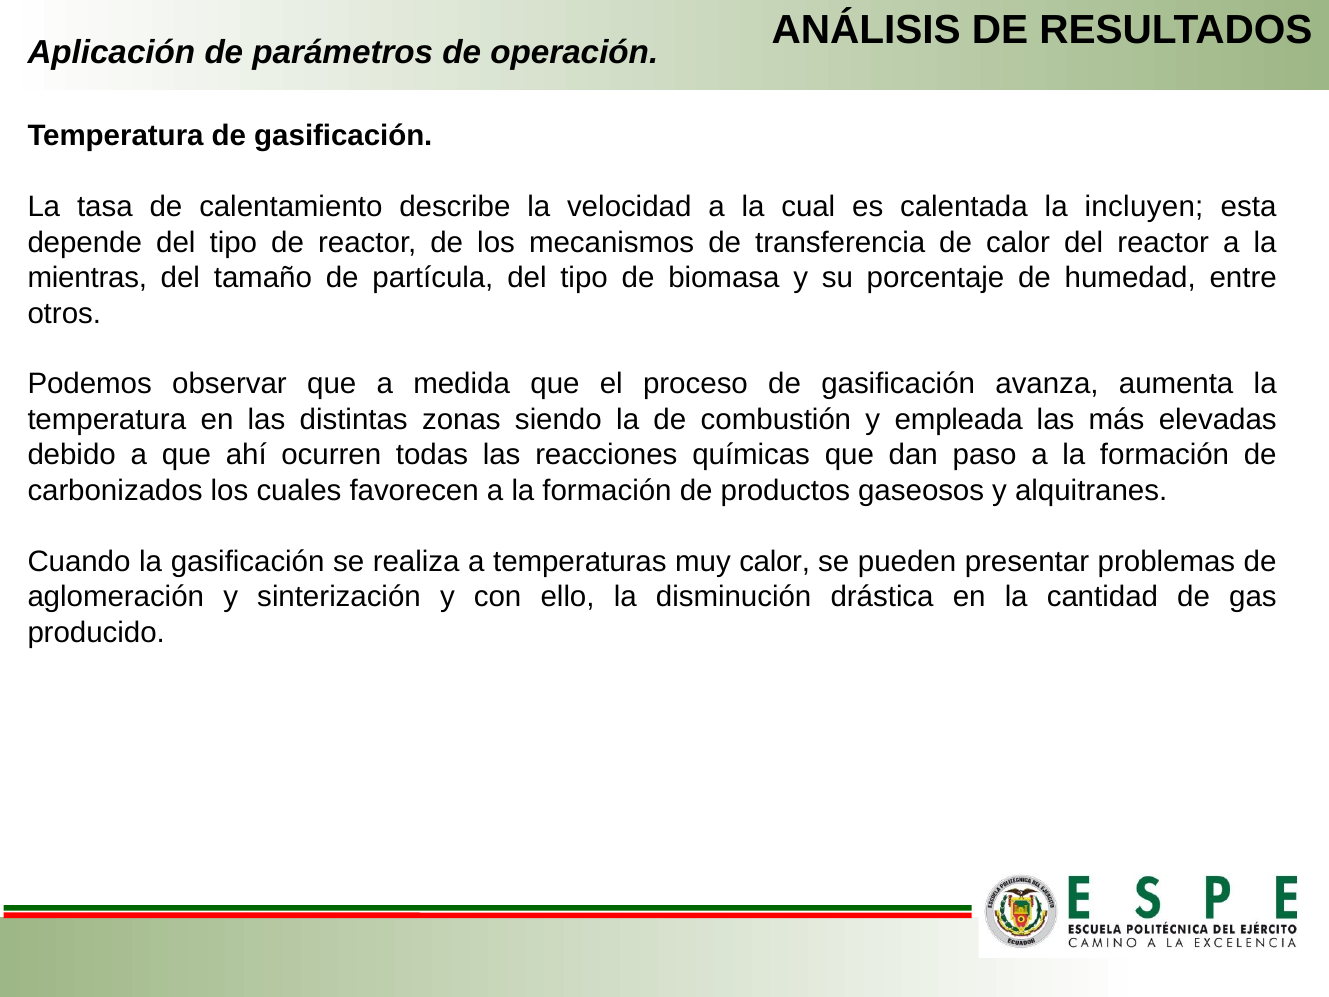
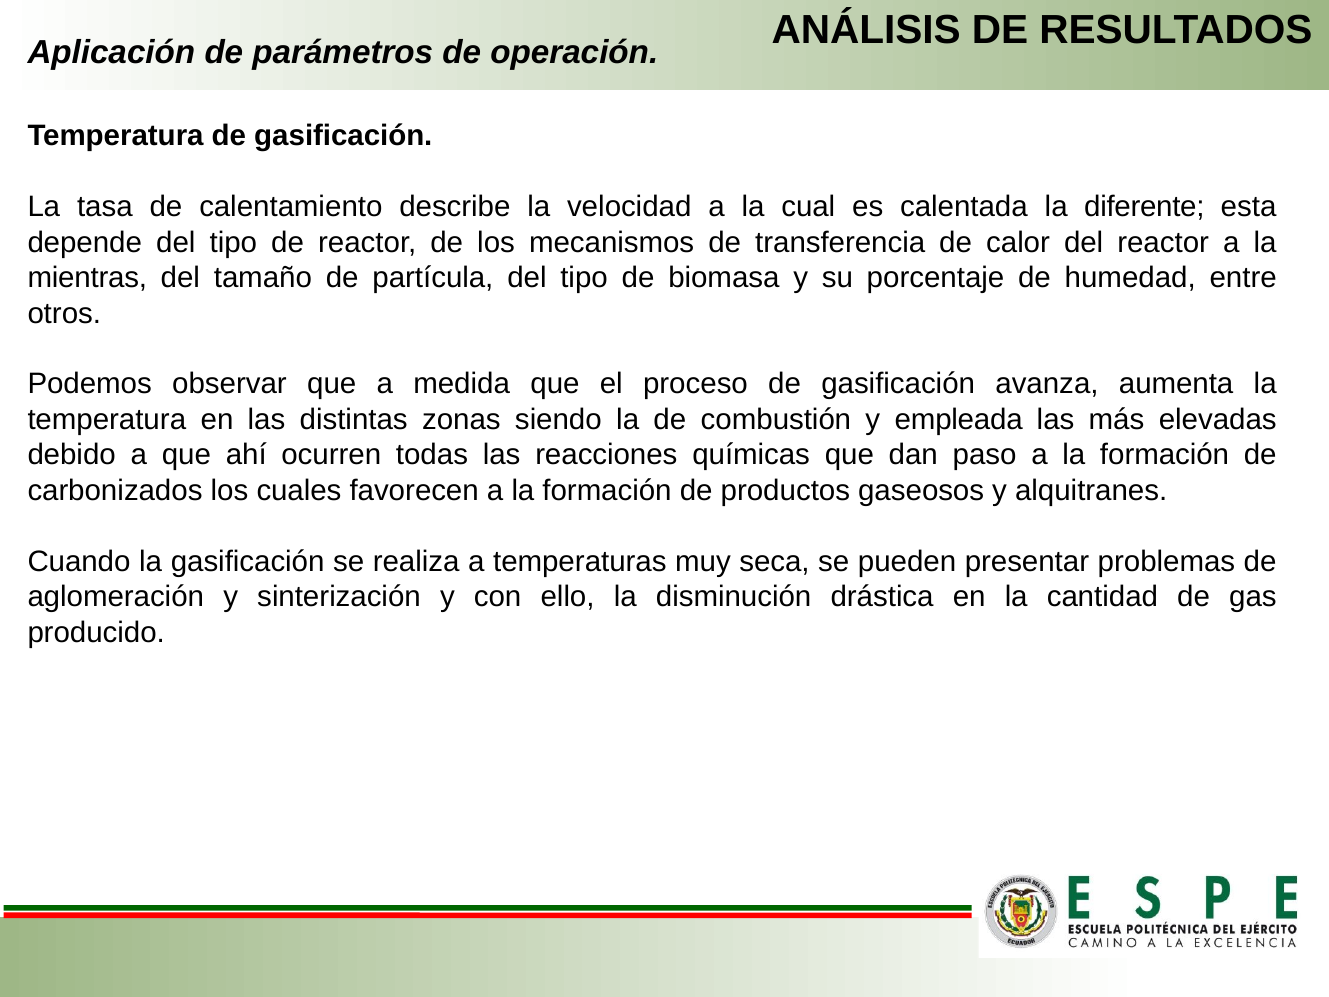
incluyen: incluyen -> diferente (1144, 207)
muy calor: calor -> seca (775, 561)
